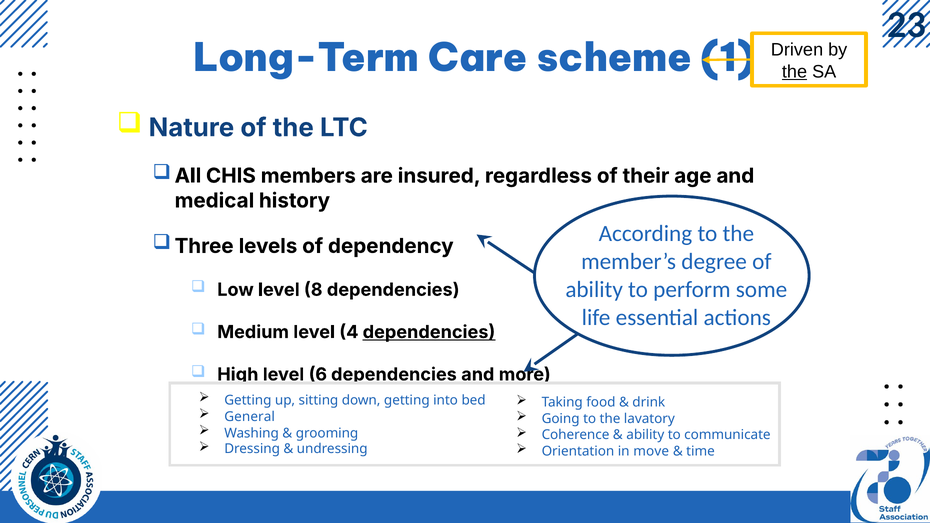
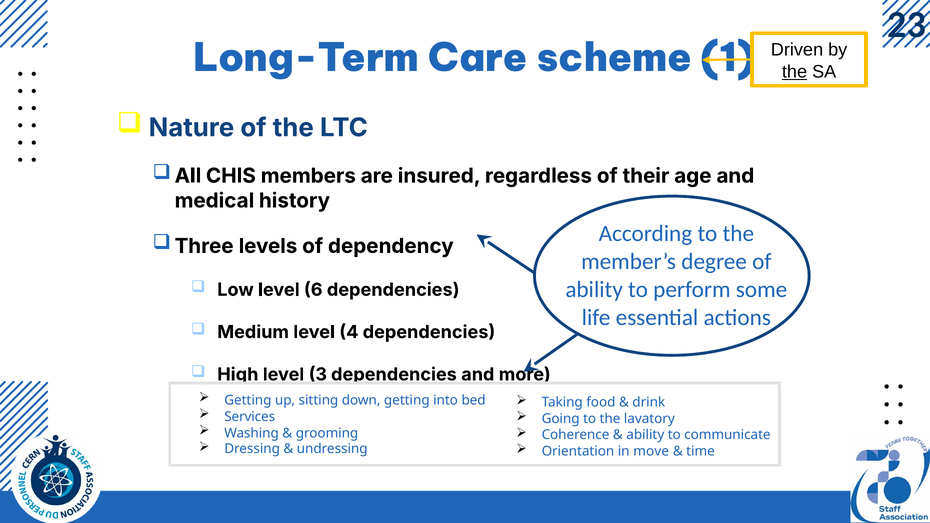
8: 8 -> 6 (313, 290)
dependencies underline: present -> none (429, 332)
6: 6 -> 3 (318, 375)
General: General -> Services (250, 417)
